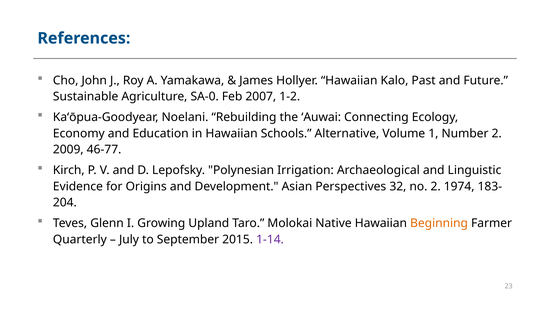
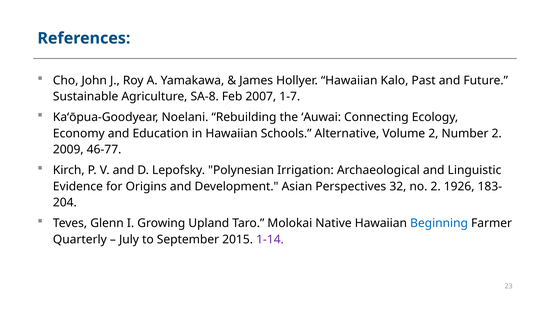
SA-0: SA-0 -> SA-8 (205, 97)
1-2: 1-2 -> 1-7 (290, 97)
Volume 1: 1 -> 2 (433, 134)
1974: 1974 -> 1926 (459, 187)
Beginning colour: orange -> blue (439, 224)
